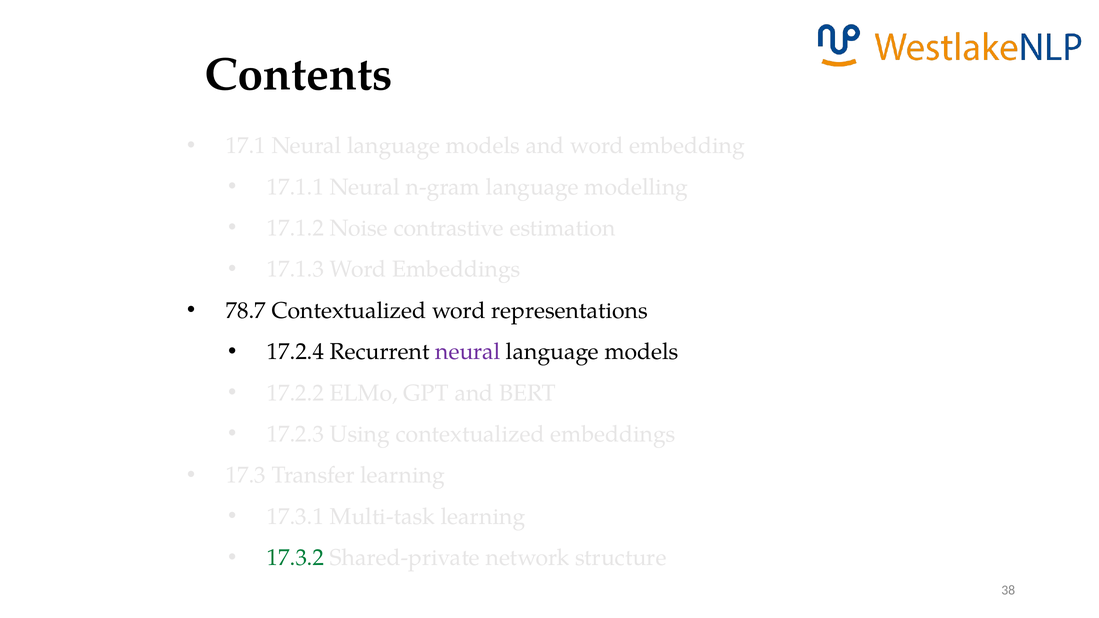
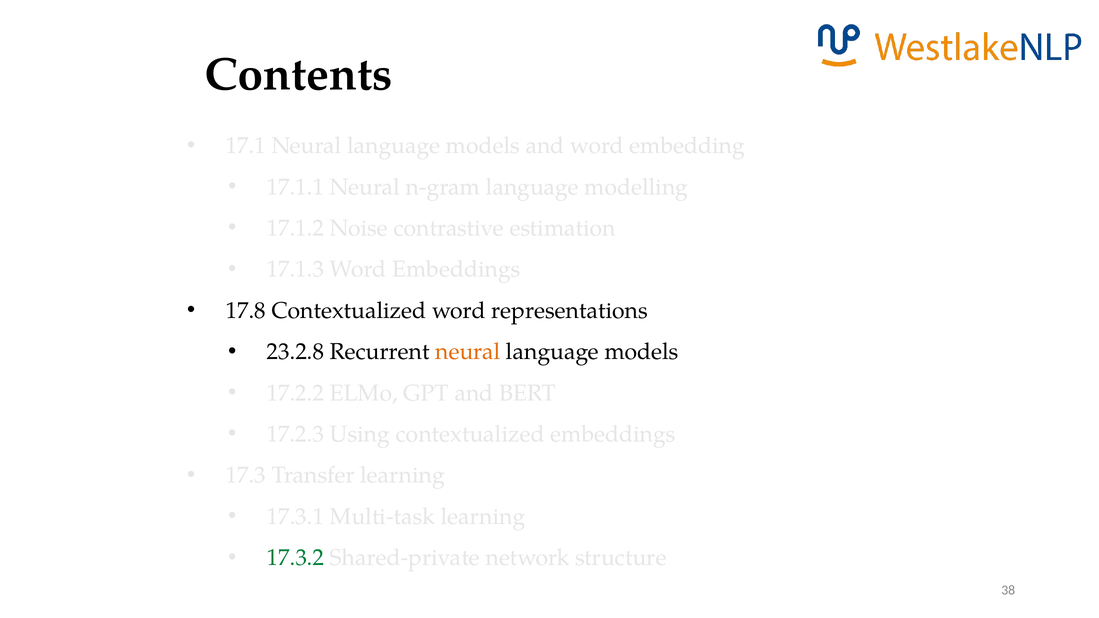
78.7: 78.7 -> 17.8 (246, 311)
17.2.4: 17.2.4 -> 23.2.8 (296, 352)
neural colour: purple -> orange (468, 352)
